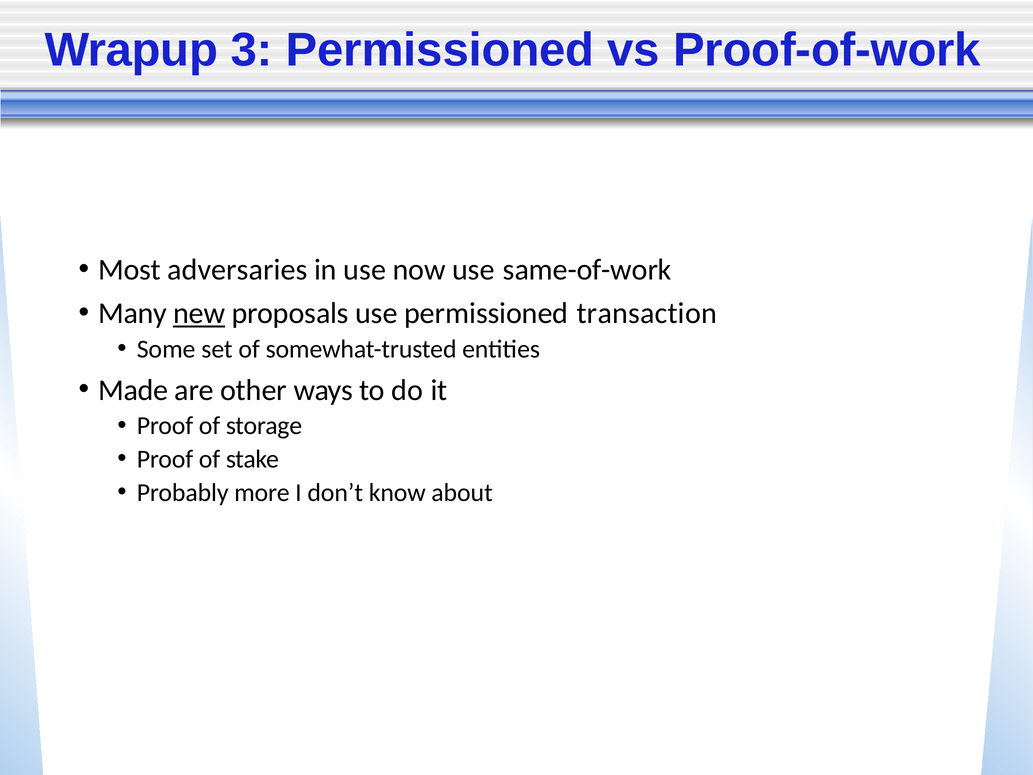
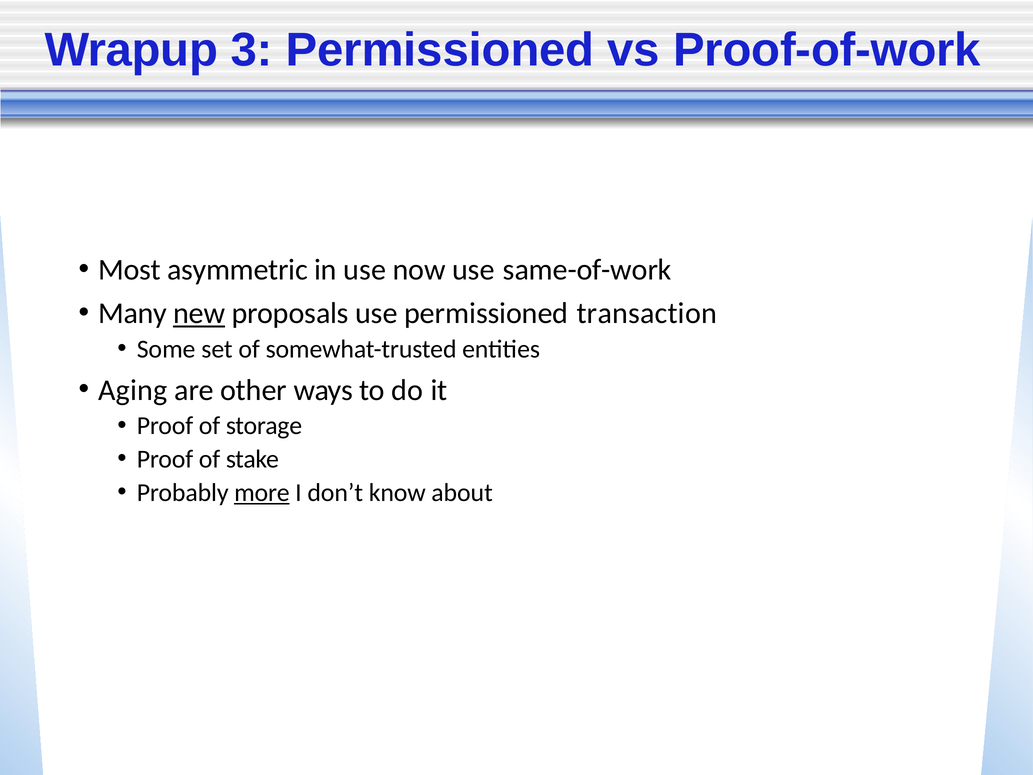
adversaries: adversaries -> asymmetric (238, 270)
Made: Made -> Aging (133, 390)
more underline: none -> present (262, 492)
